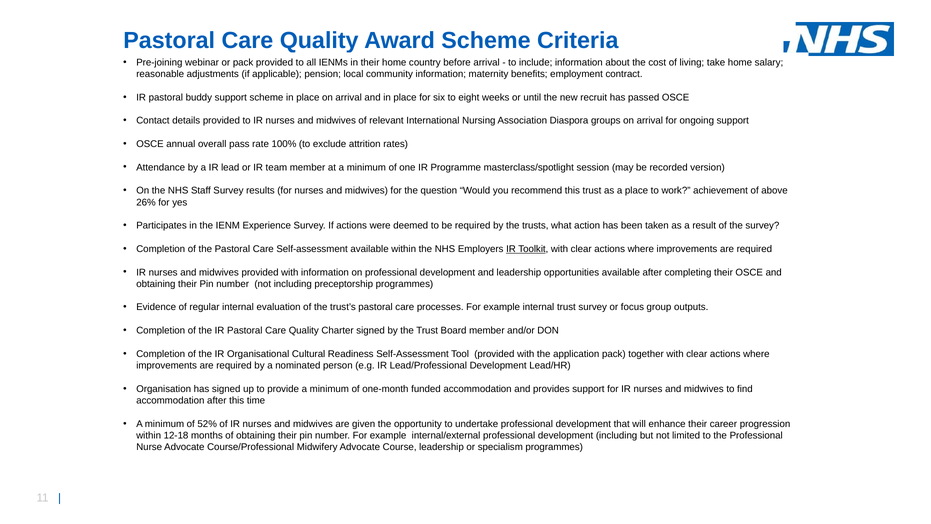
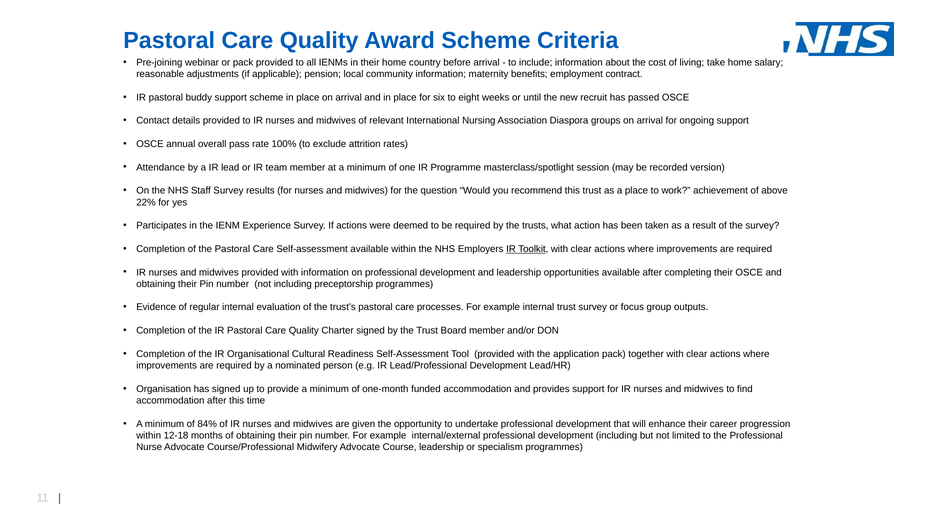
26%: 26% -> 22% (146, 202)
52%: 52% -> 84% (207, 424)
